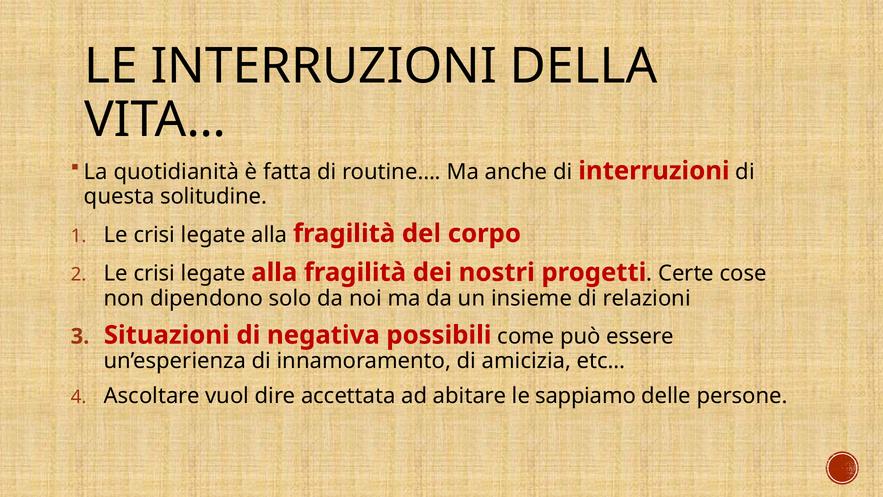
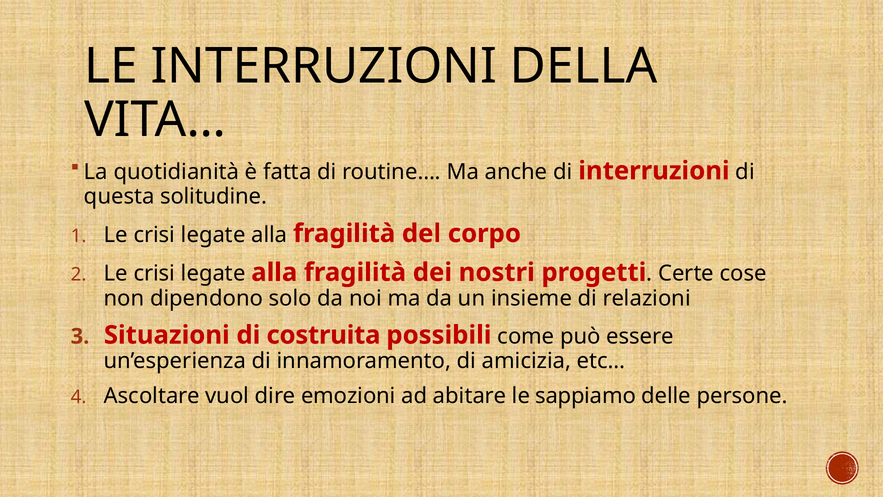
negativa: negativa -> costruita (323, 335)
accettata: accettata -> emozioni (348, 396)
